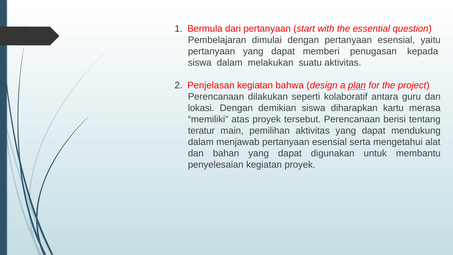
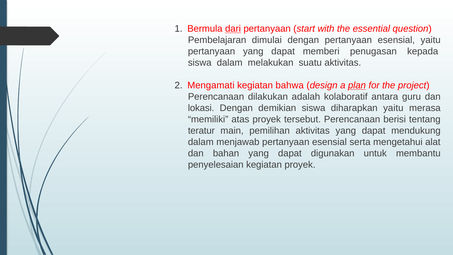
dari underline: none -> present (233, 29)
Penjelasan: Penjelasan -> Mengamati (211, 85)
seperti: seperti -> adalah (306, 97)
diharapkan kartu: kartu -> yaitu (393, 108)
